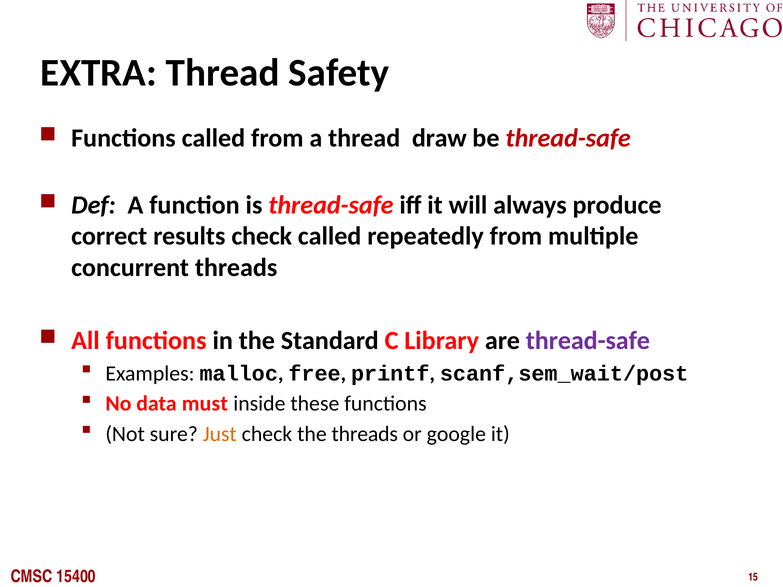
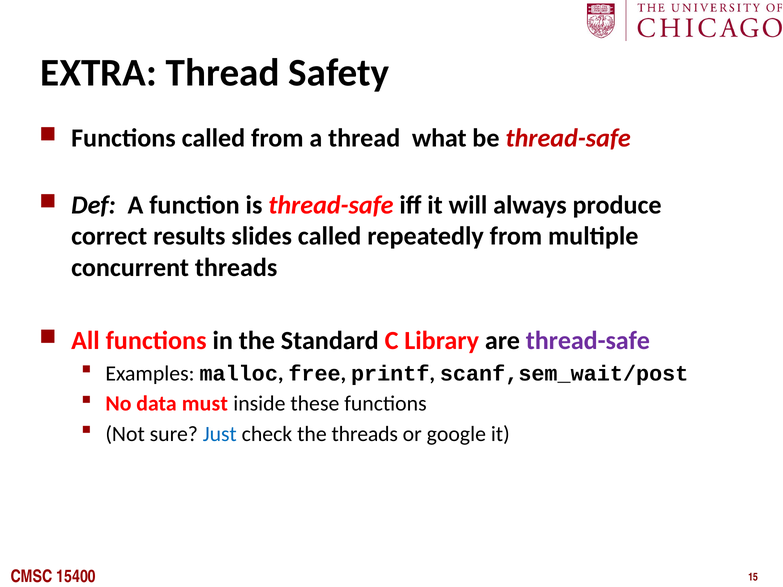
draw: draw -> what (439, 138)
results check: check -> slides (262, 236)
Just colour: orange -> blue (220, 434)
